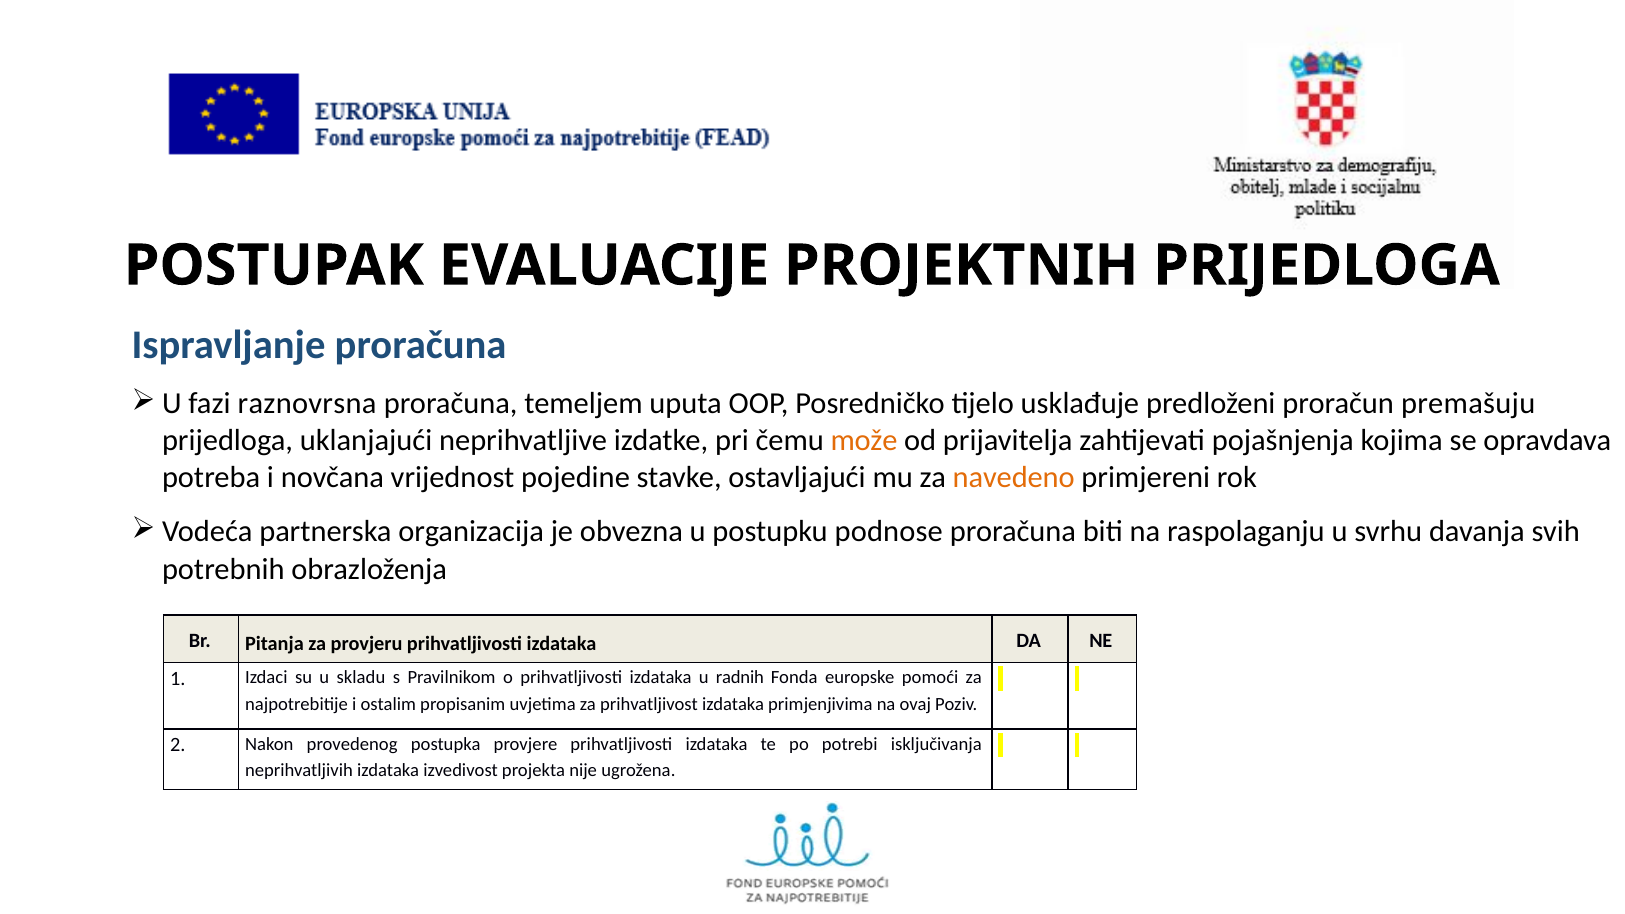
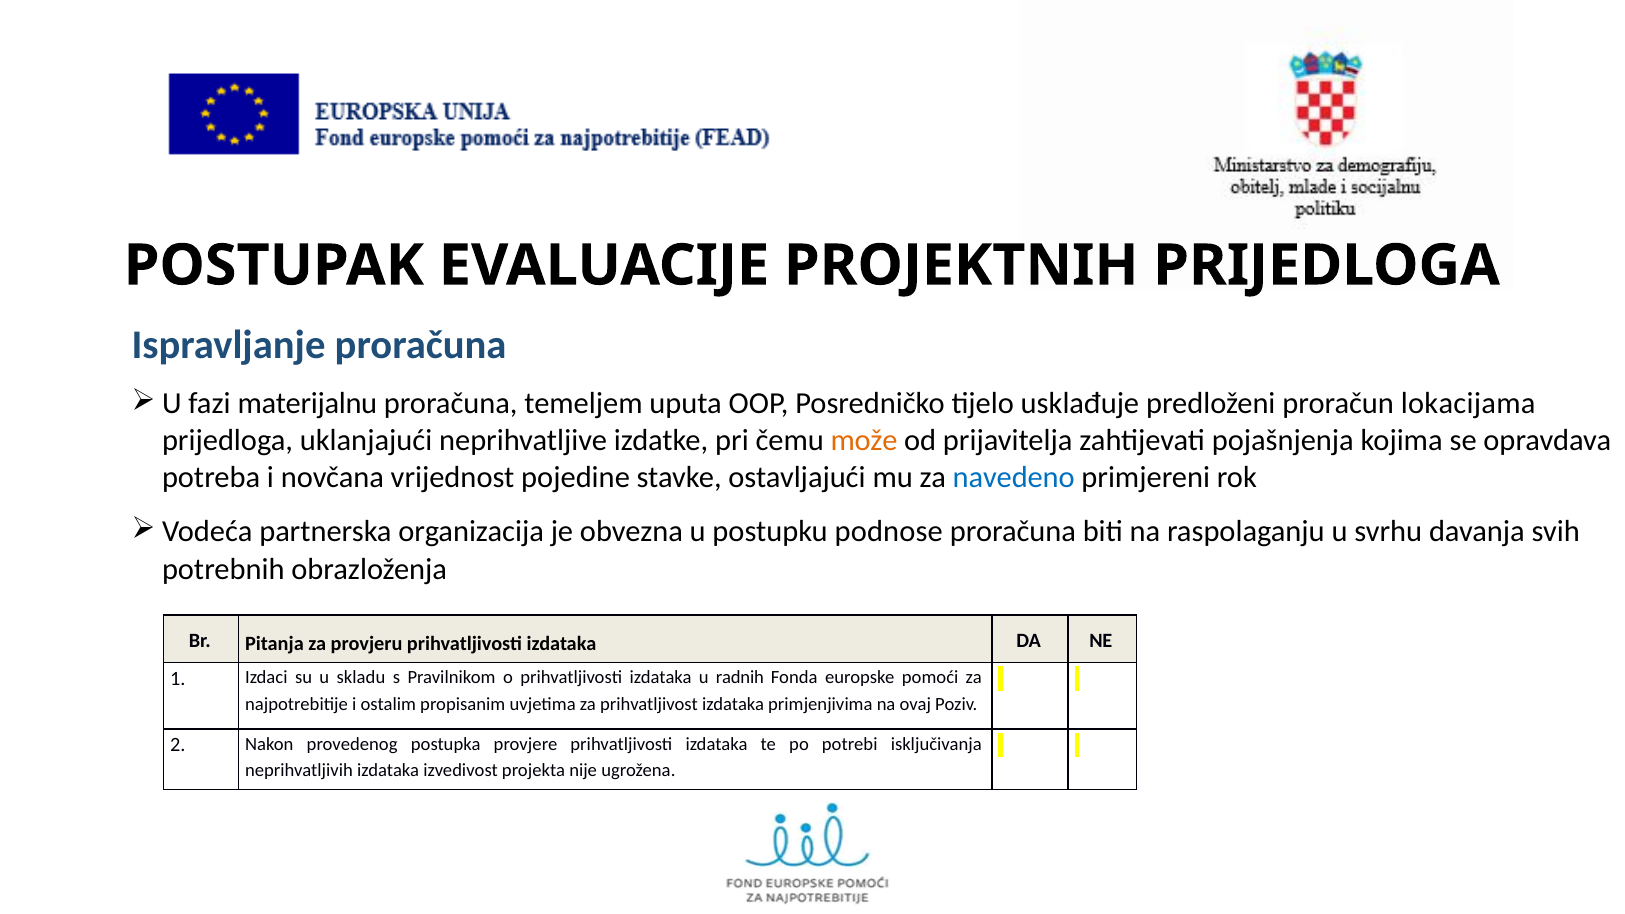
raznovrsna: raznovrsna -> materijalnu (307, 403)
premašuju: premašuju -> lokacijama (1468, 403)
navedeno colour: orange -> blue (1014, 478)
